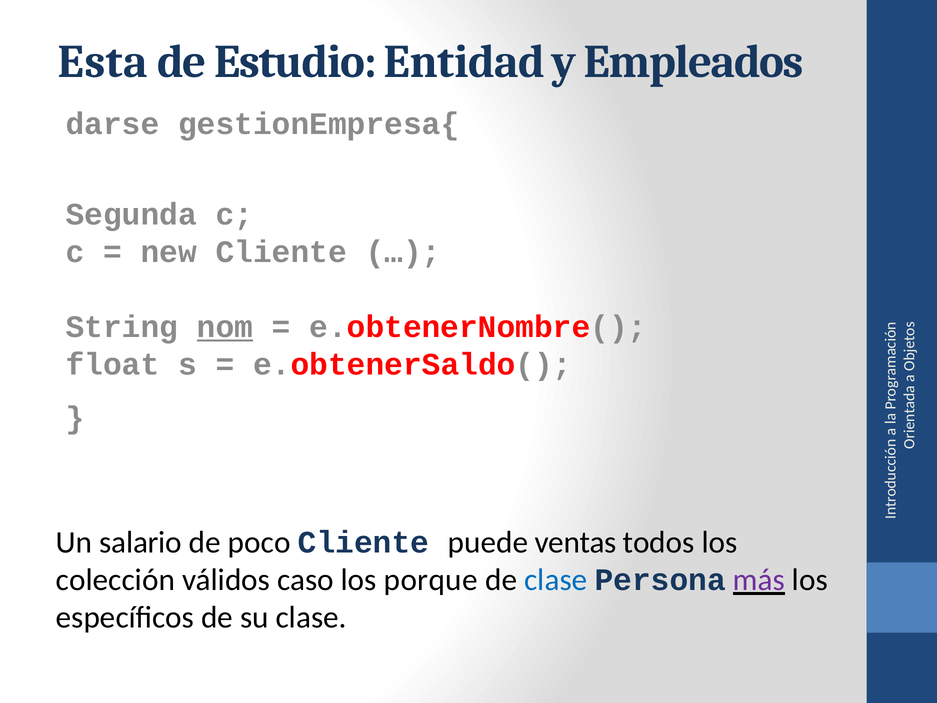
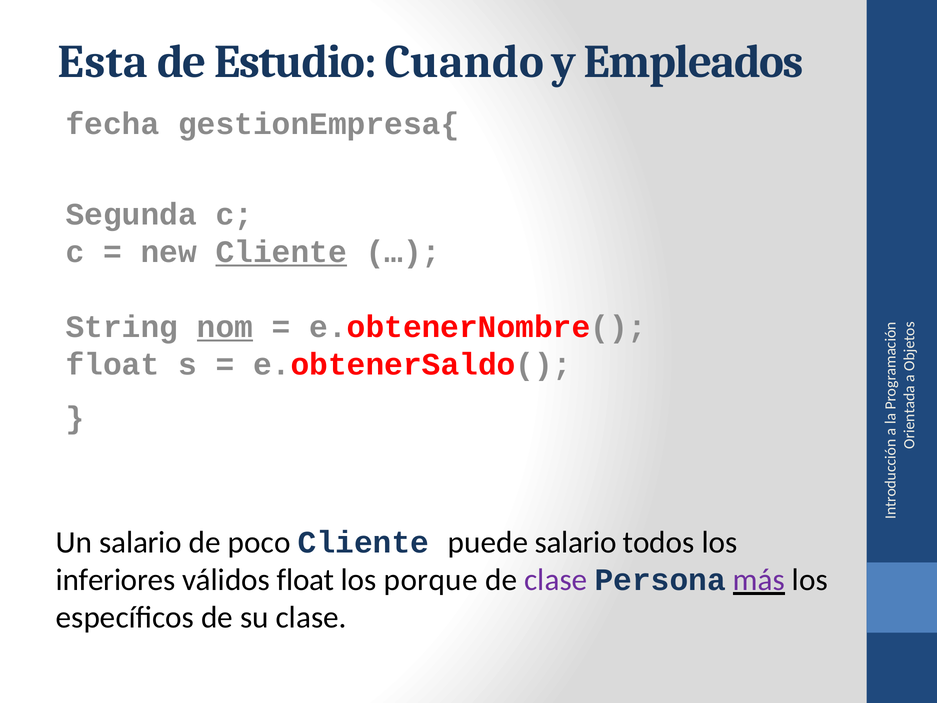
Entidad: Entidad -> Cuando (464, 62)
darse: darse -> fecha (113, 124)
Cliente underline: none -> present (281, 252)
puede ventas: ventas -> salario (576, 542)
colección: colección -> inferiores (116, 580)
válidos caso: caso -> float (306, 580)
clase colour: blue -> purple (556, 580)
